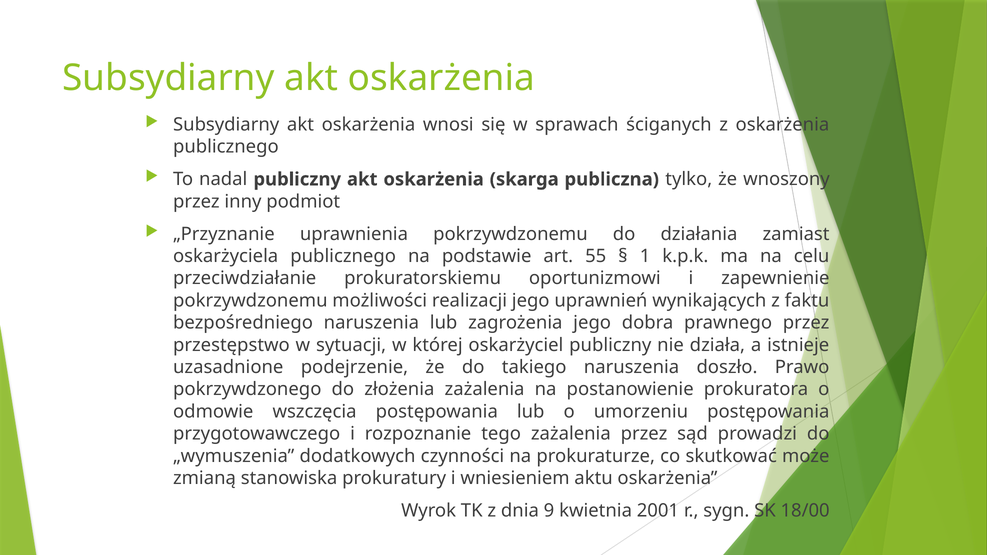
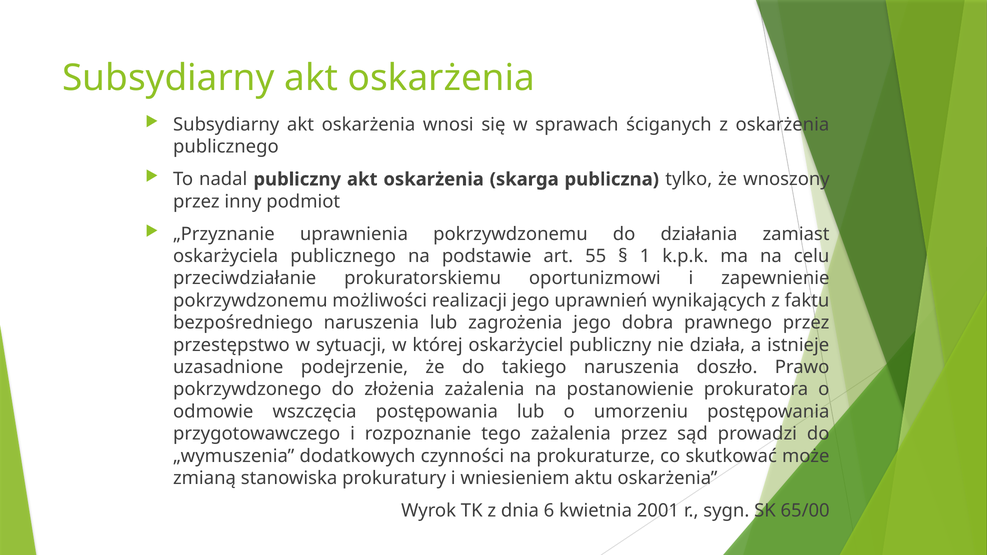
9: 9 -> 6 (549, 511)
18/00: 18/00 -> 65/00 (805, 511)
